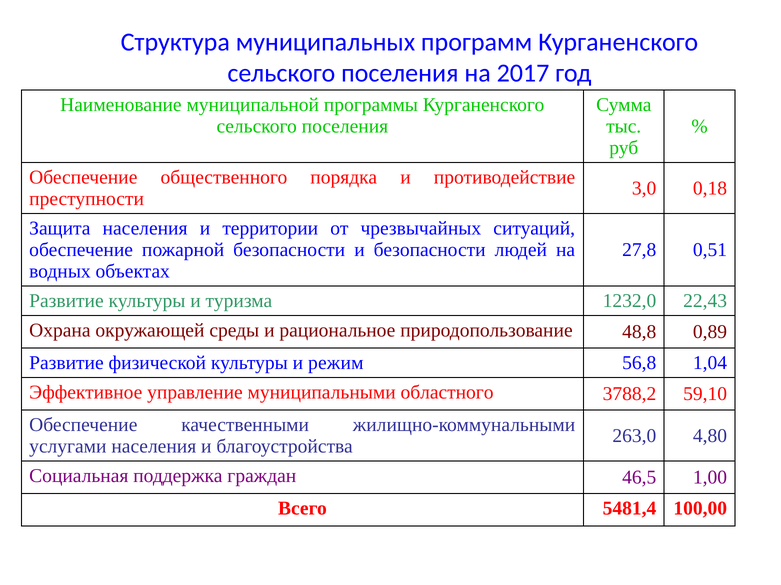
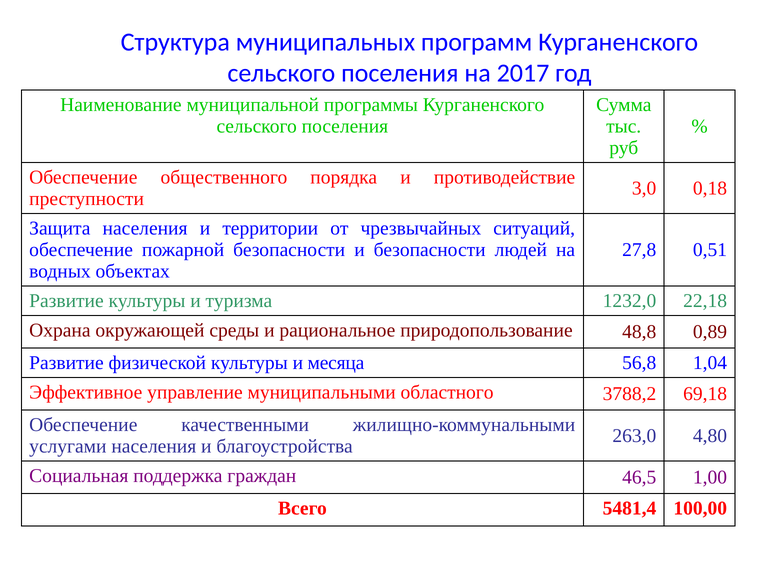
22,43: 22,43 -> 22,18 (705, 301)
режим: режим -> месяца (336, 363)
59,10: 59,10 -> 69,18 (705, 394)
